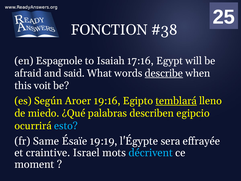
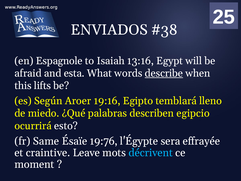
FONCTION: FONCTION -> ENVIADOS (109, 30)
17:16: 17:16 -> 13:16 (140, 61)
said: said -> esta (74, 73)
voit: voit -> lifts (42, 86)
temblará underline: present -> none (176, 101)
esto colour: light blue -> white (66, 126)
19:19: 19:19 -> 19:76 (104, 141)
Israel: Israel -> Leave (86, 152)
